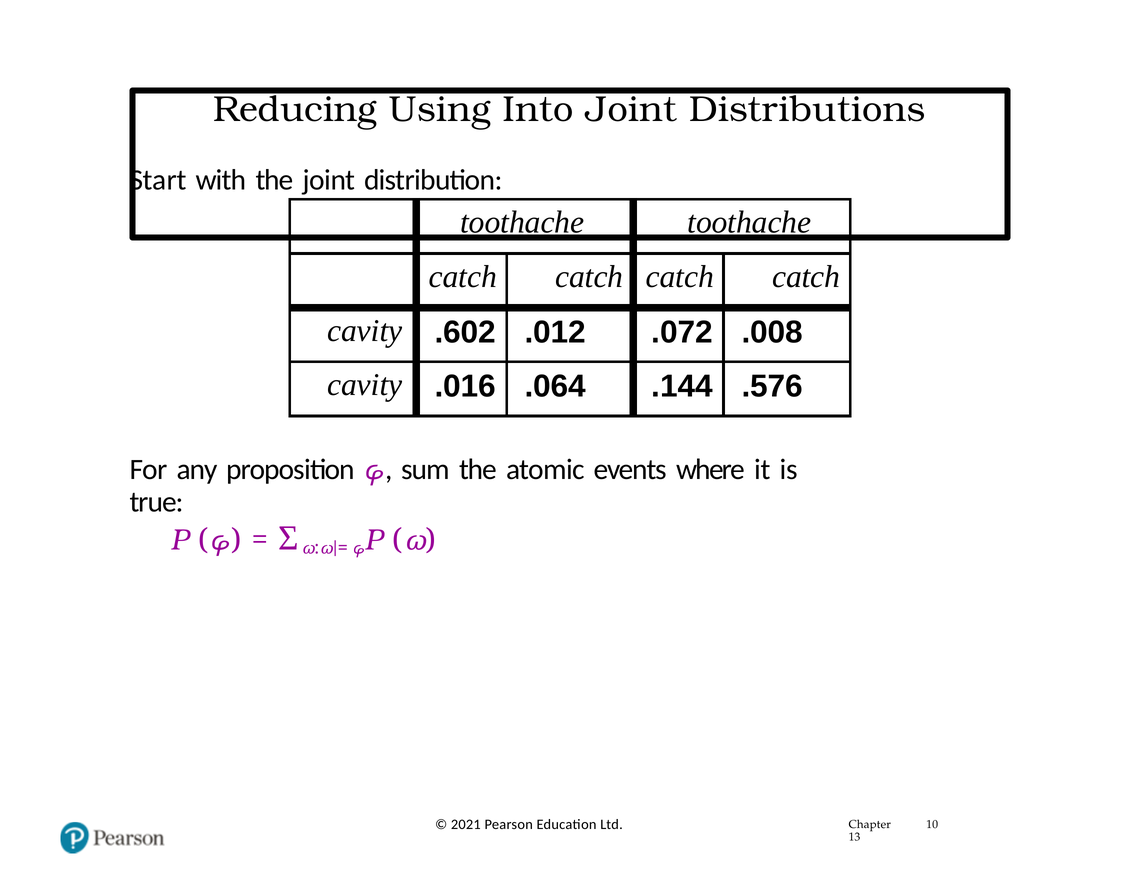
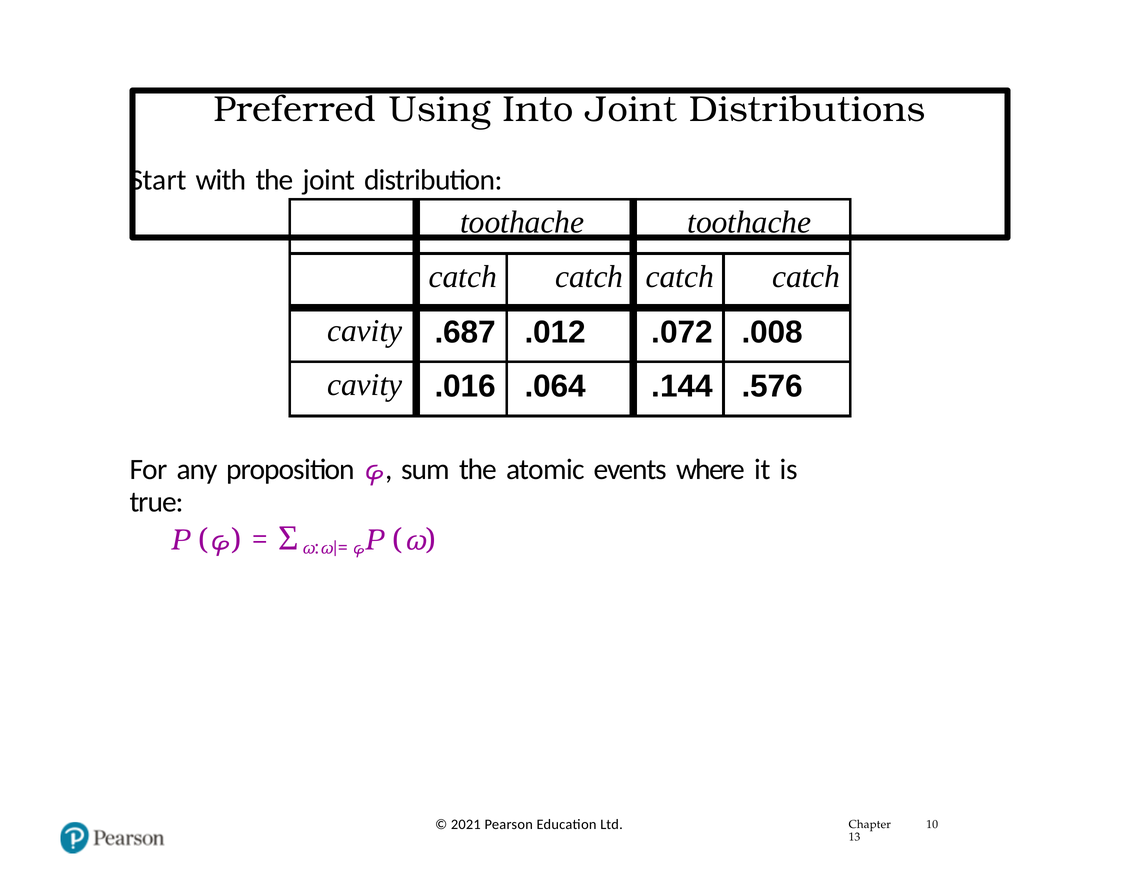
Reducing: Reducing -> Preferred (295, 109)
.602: .602 -> .687 (465, 332)
